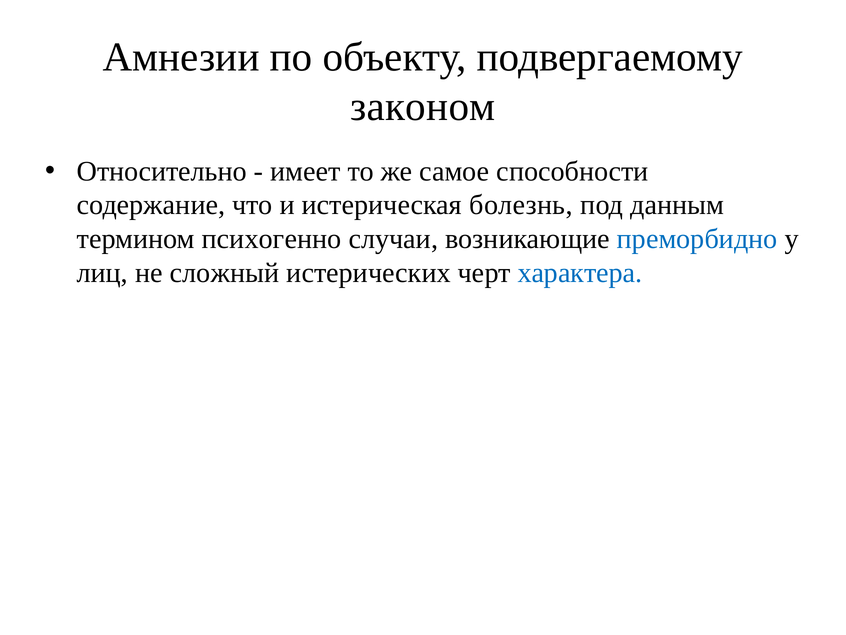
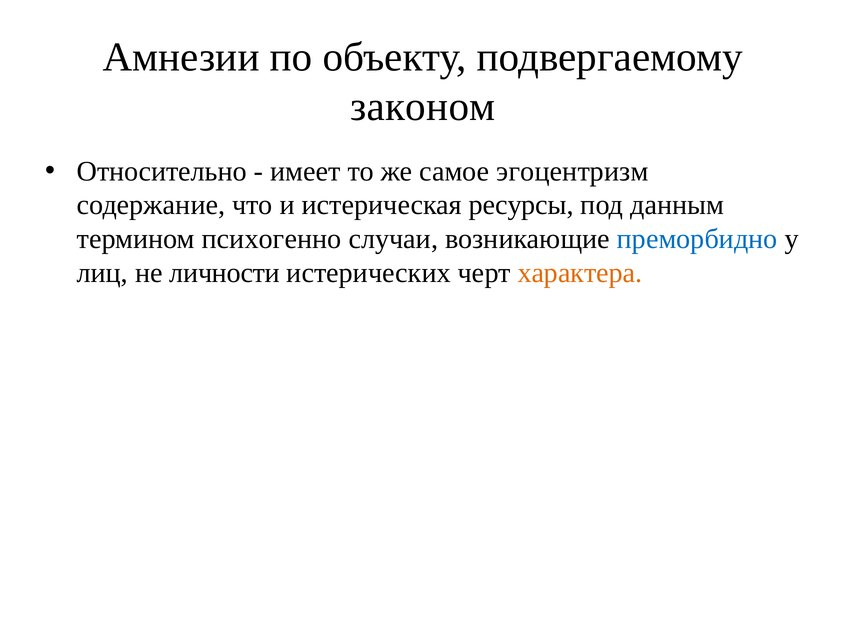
способности: способности -> эгоцентризм (572, 171)
болезнь: болезнь -> ресурсы (521, 205)
сложный: сложный -> личности (225, 273)
характера colour: blue -> orange (580, 273)
